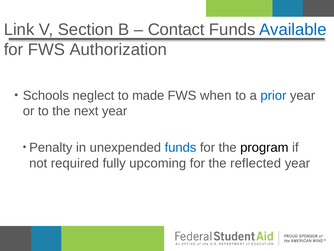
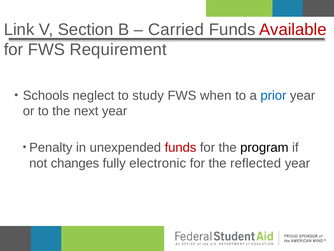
Contact: Contact -> Carried (176, 30)
Available colour: blue -> red (293, 30)
Authorization: Authorization -> Requirement (118, 50)
made: made -> study (148, 95)
funds colour: blue -> red (180, 147)
required: required -> changes (75, 163)
upcoming: upcoming -> electronic (158, 163)
